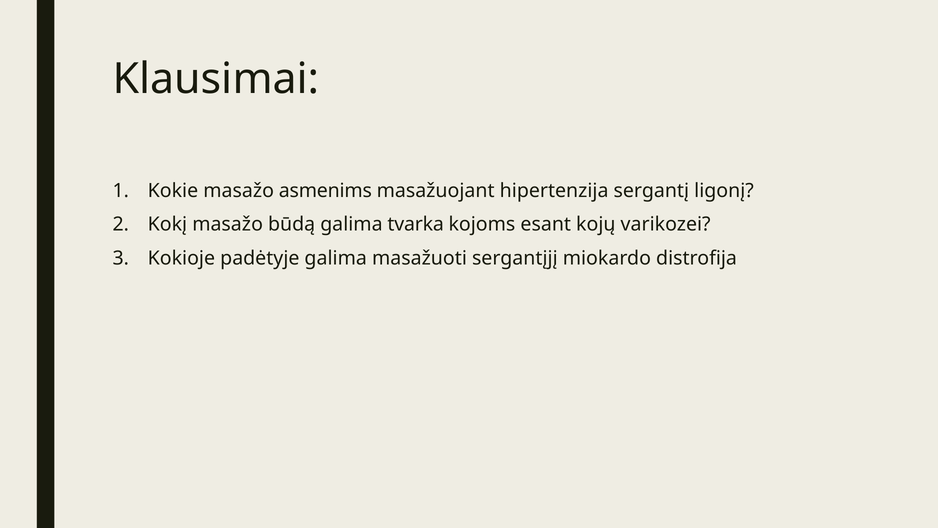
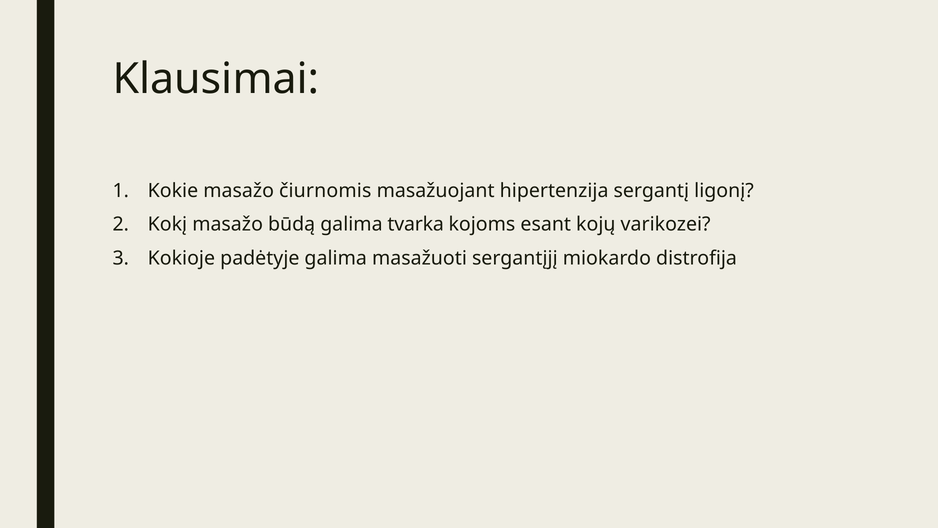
asmenims: asmenims -> čiurnomis (325, 191)
